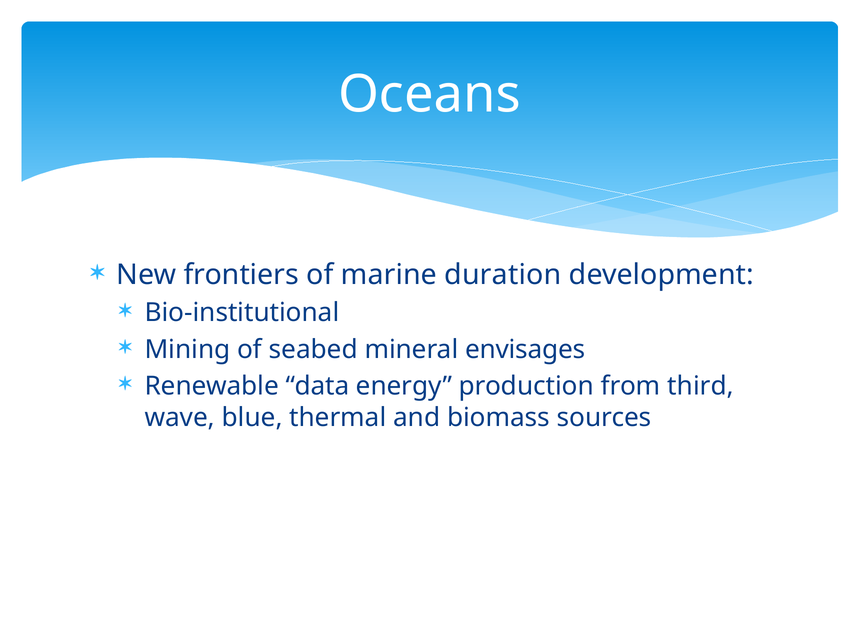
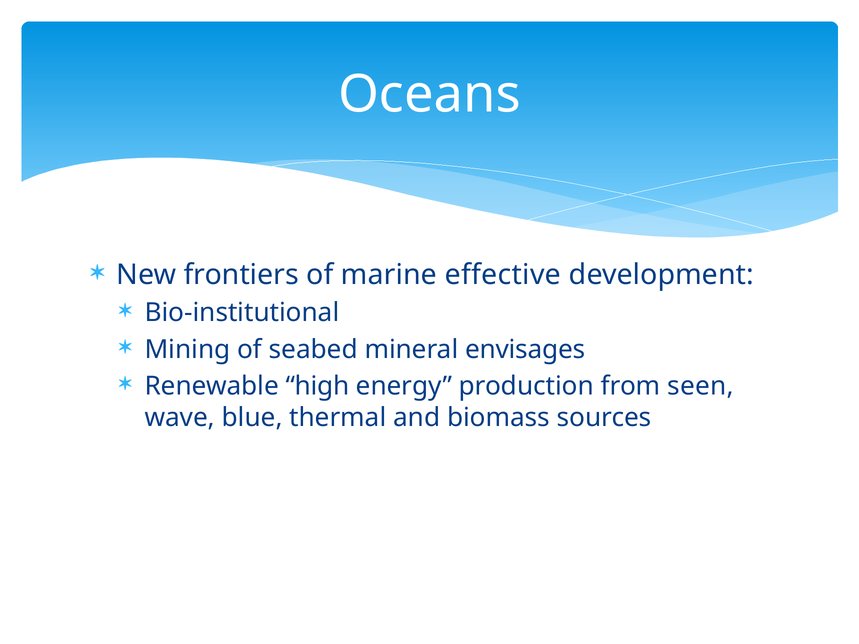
duration: duration -> effective (503, 275)
data: data -> high (317, 386)
third: third -> seen (700, 386)
